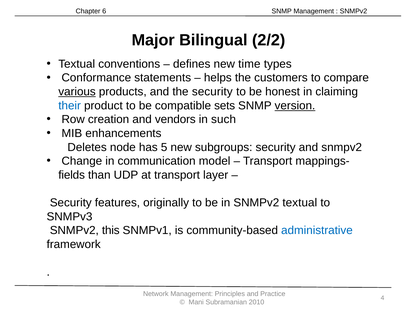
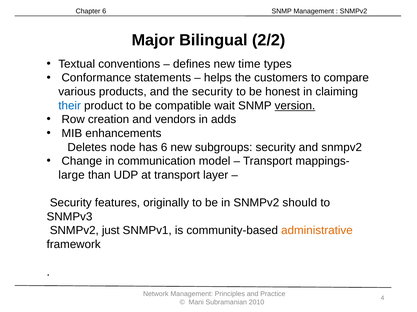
various underline: present -> none (77, 92)
sets: sets -> wait (225, 106)
such: such -> adds (224, 120)
has 5: 5 -> 6 (164, 148)
fields: fields -> large (72, 175)
SNMPv2 textual: textual -> should (300, 203)
this: this -> just (111, 231)
administrative colour: blue -> orange (317, 231)
